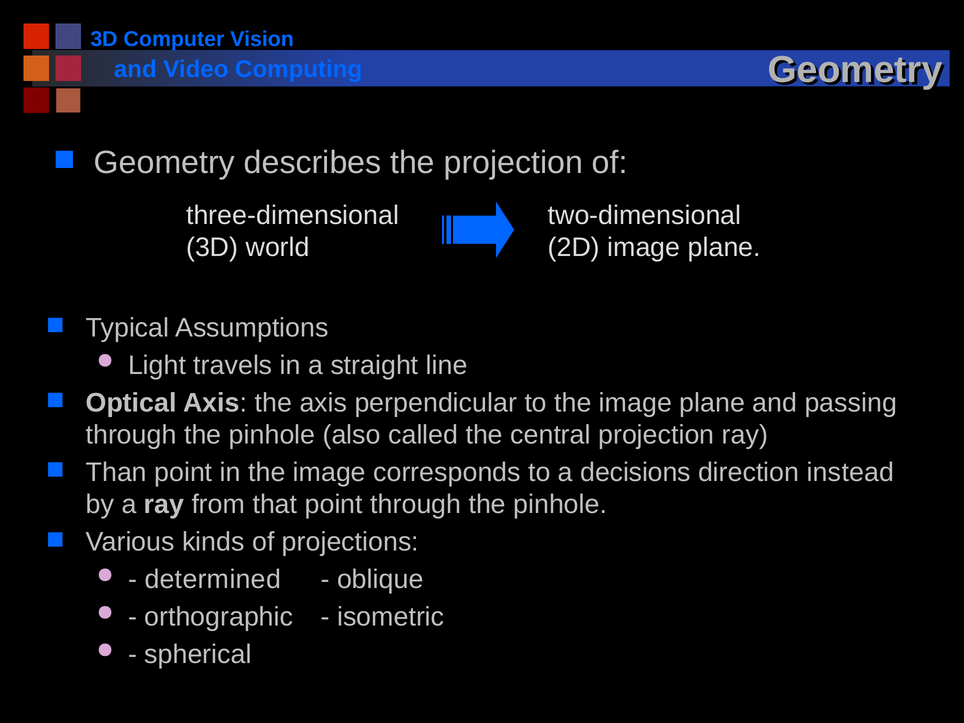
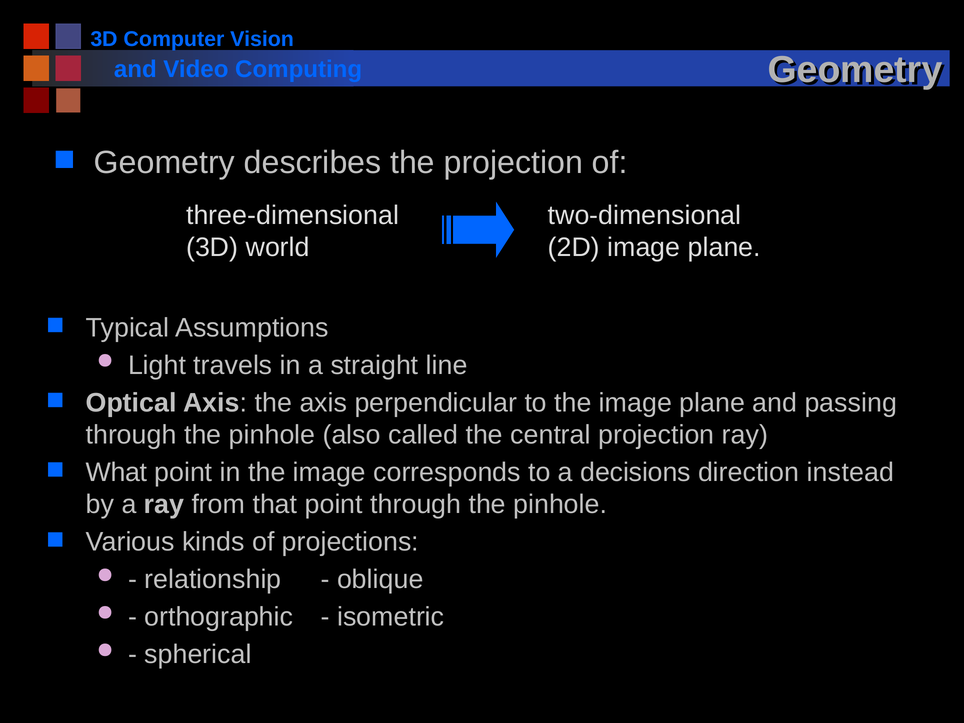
Than: Than -> What (116, 472)
determined: determined -> relationship (213, 580)
